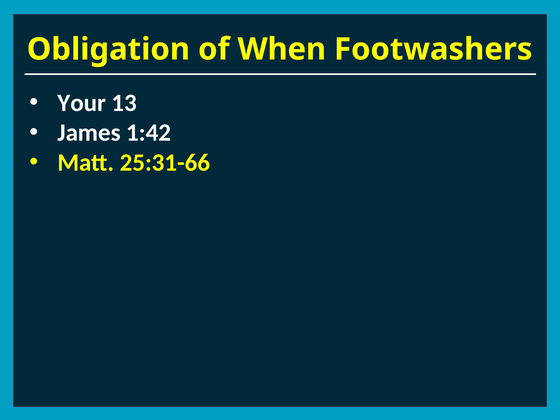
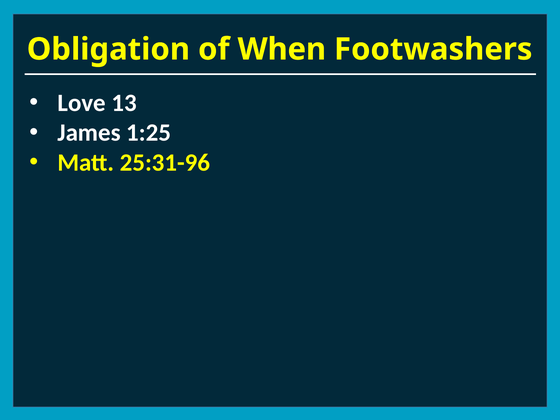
Your: Your -> Love (82, 103)
1:42: 1:42 -> 1:25 (149, 133)
25:31-66: 25:31-66 -> 25:31-96 (165, 163)
